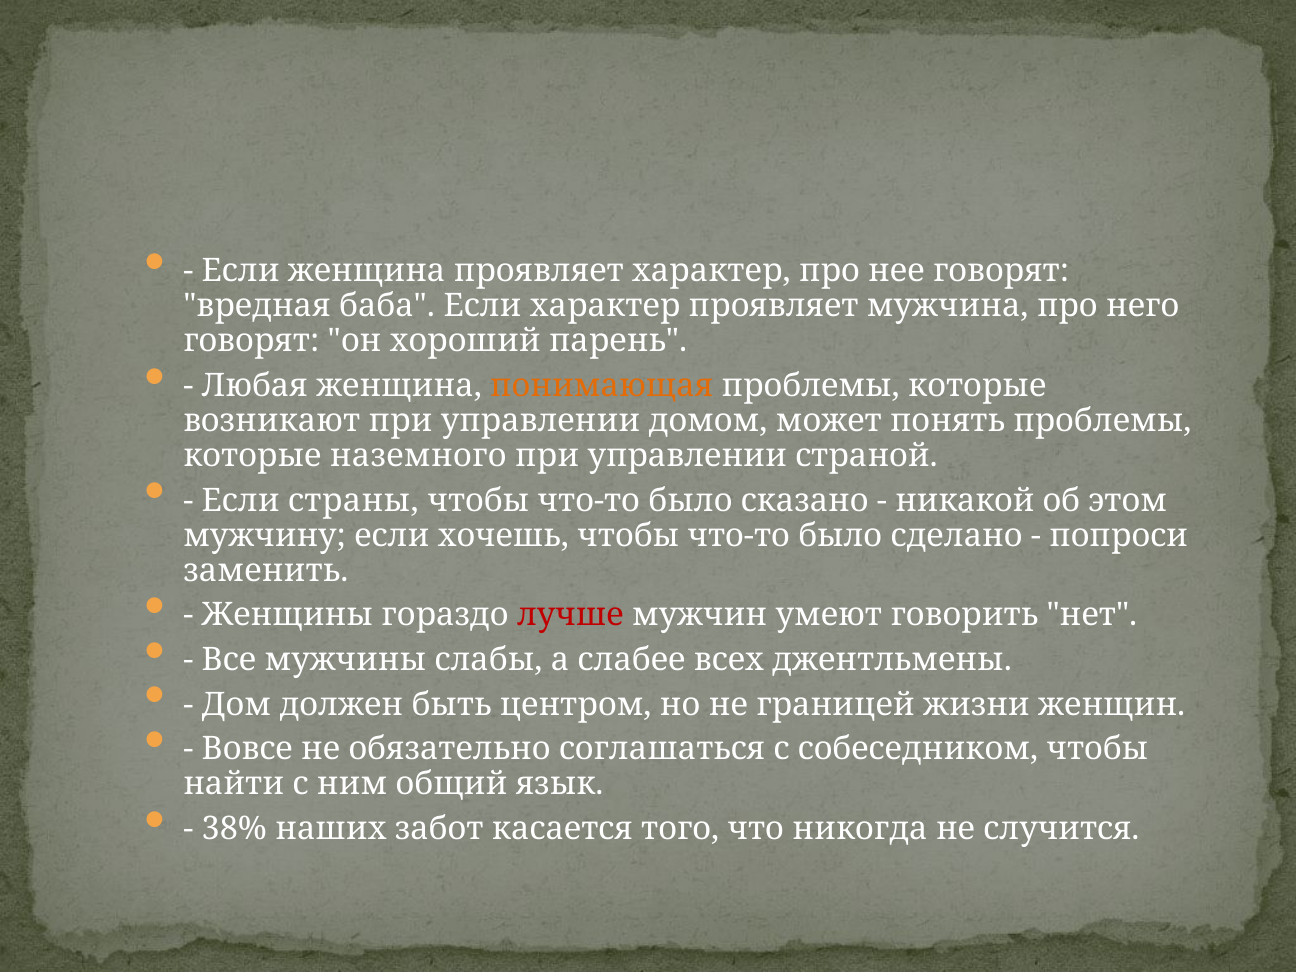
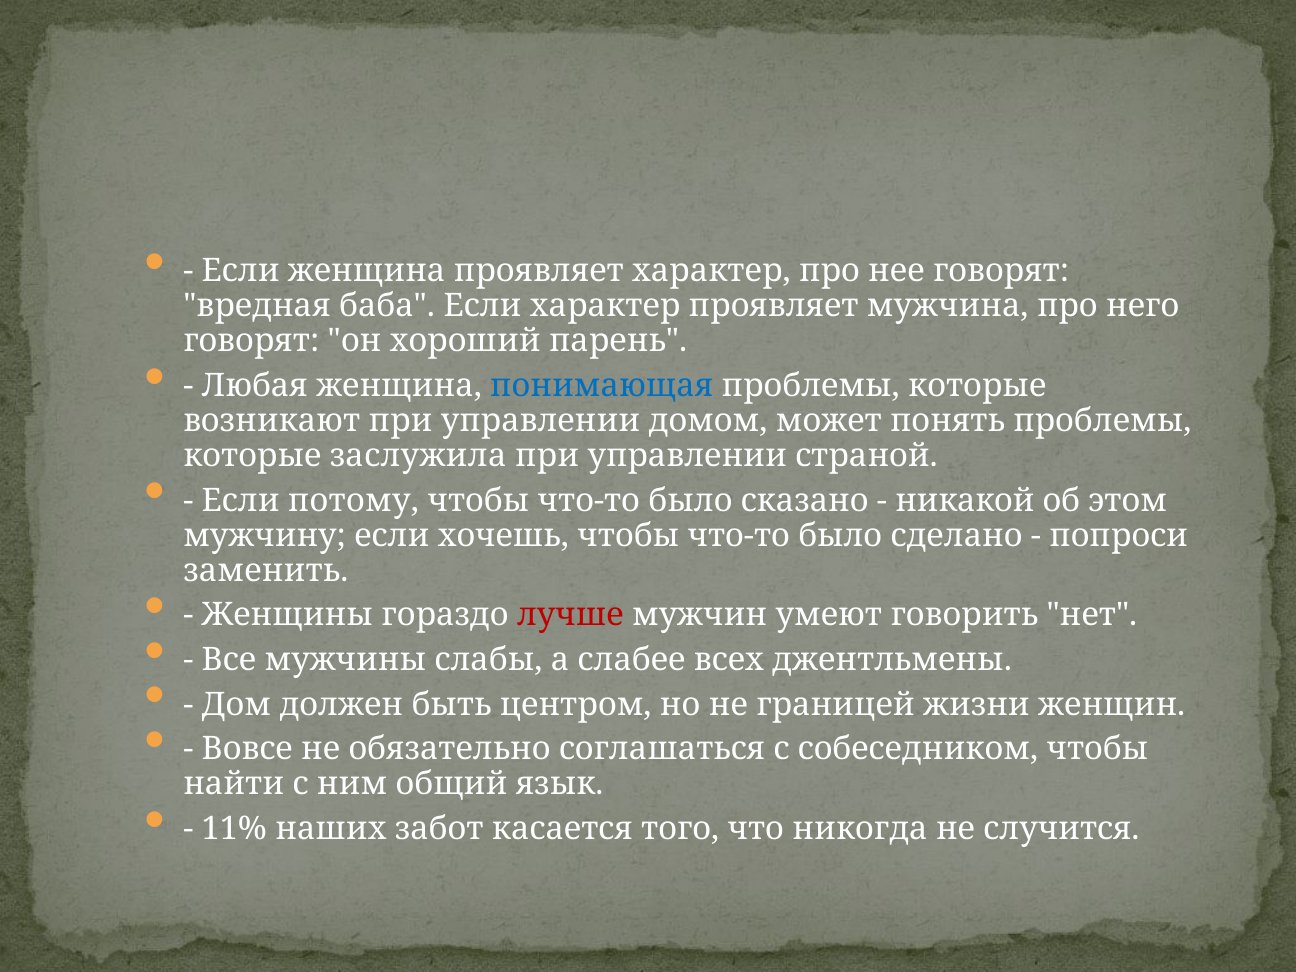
понимающая colour: orange -> blue (602, 386)
наземного: наземного -> заслужила (418, 456)
страны: страны -> потому (353, 500)
38%: 38% -> 11% (234, 829)
